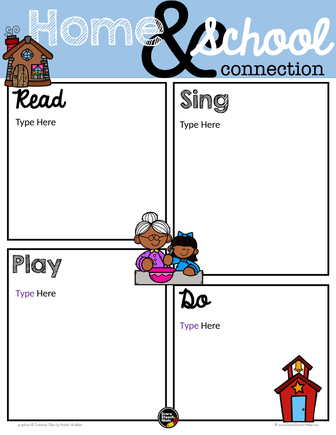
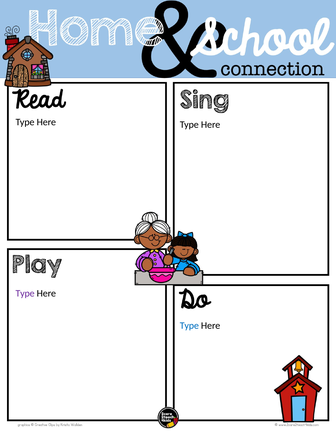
Type colour: purple -> blue (189, 326)
